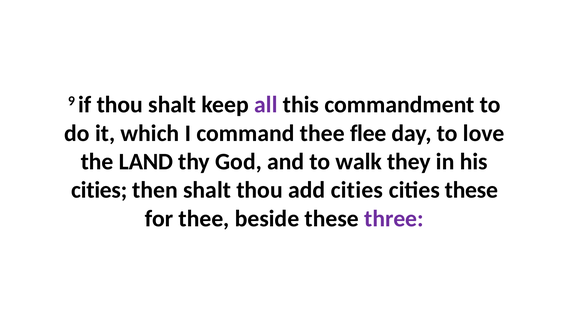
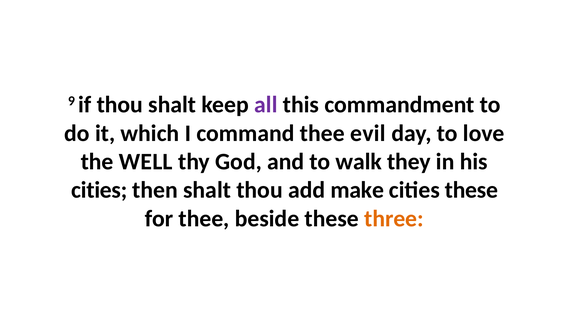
flee: flee -> evil (368, 133)
LAND: LAND -> WELL (146, 162)
add cities: cities -> make (357, 190)
three colour: purple -> orange (394, 219)
